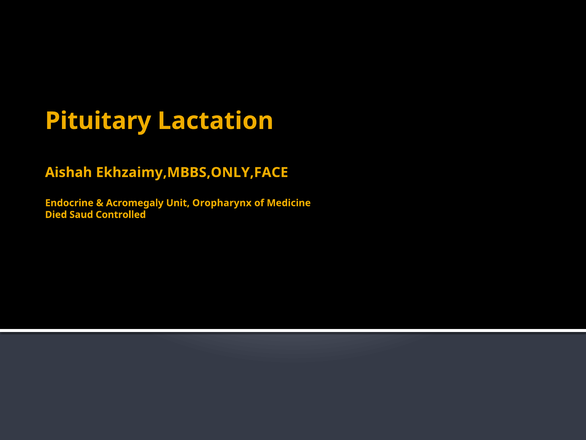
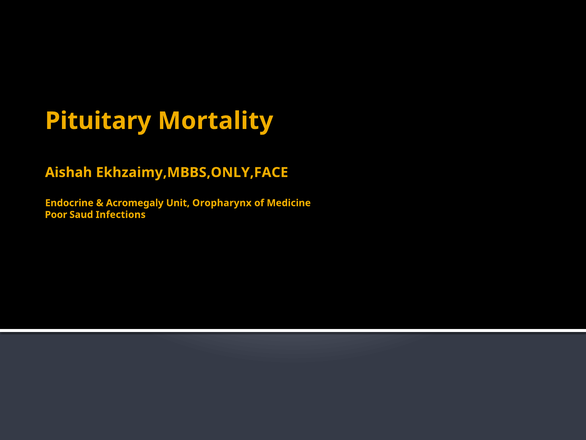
Lactation: Lactation -> Mortality (215, 121)
Died: Died -> Poor (56, 214)
Controlled: Controlled -> Infections (121, 214)
